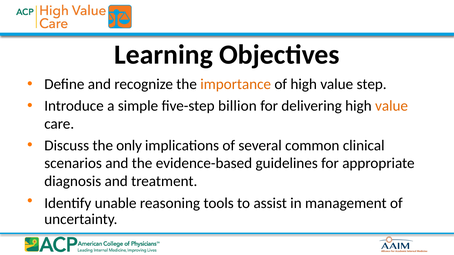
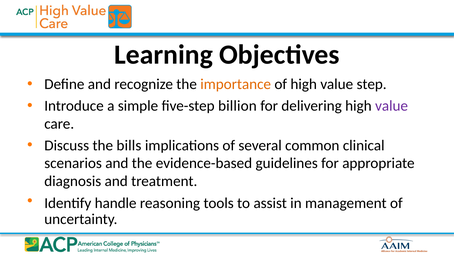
value colour: orange -> purple (392, 106)
only: only -> bills (129, 146)
unable: unable -> handle (116, 203)
